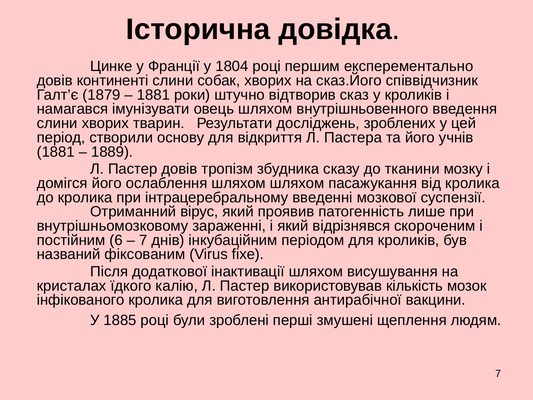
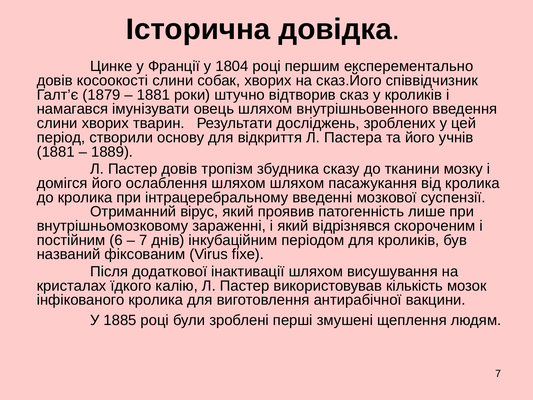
континенті: континенті -> косоокості (113, 81)
